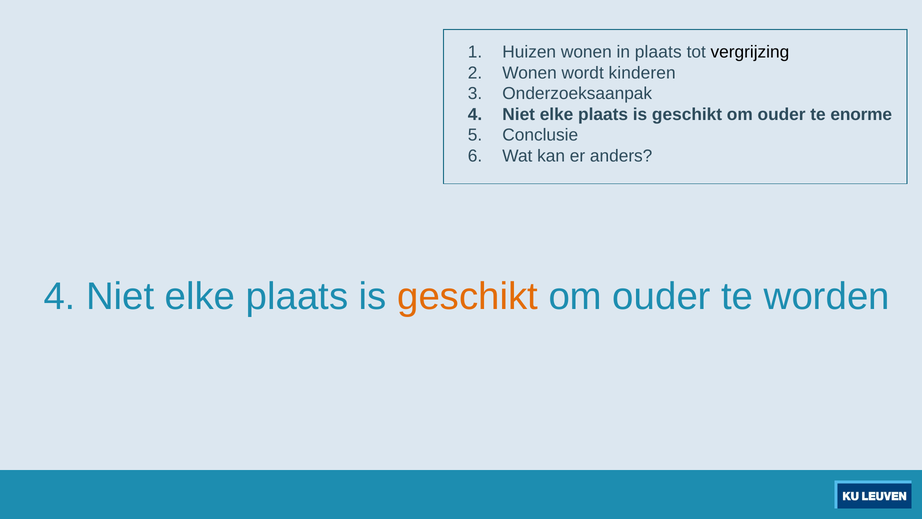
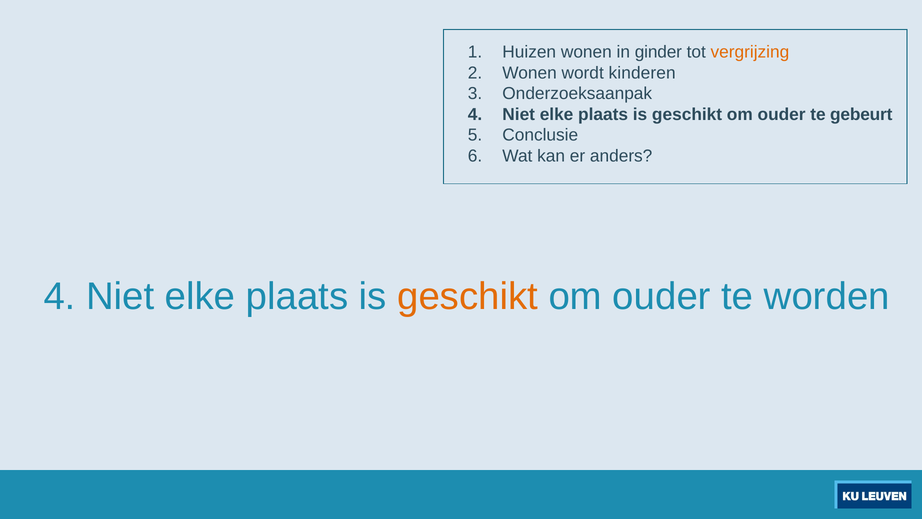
in plaats: plaats -> ginder (658, 52)
vergrijzing colour: black -> orange (750, 52)
enorme: enorme -> gebeurt (861, 114)
